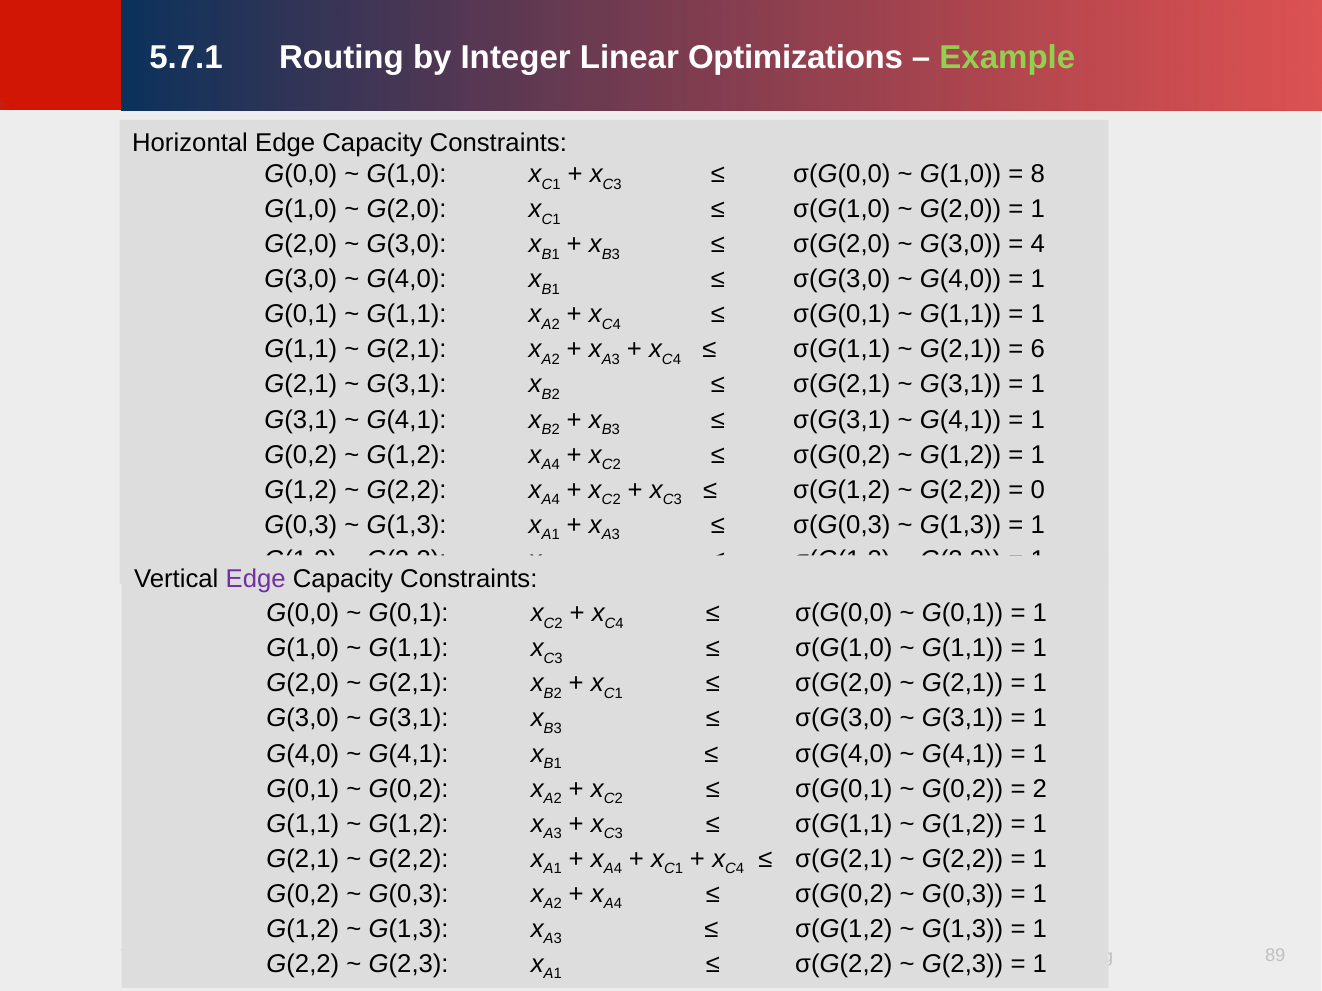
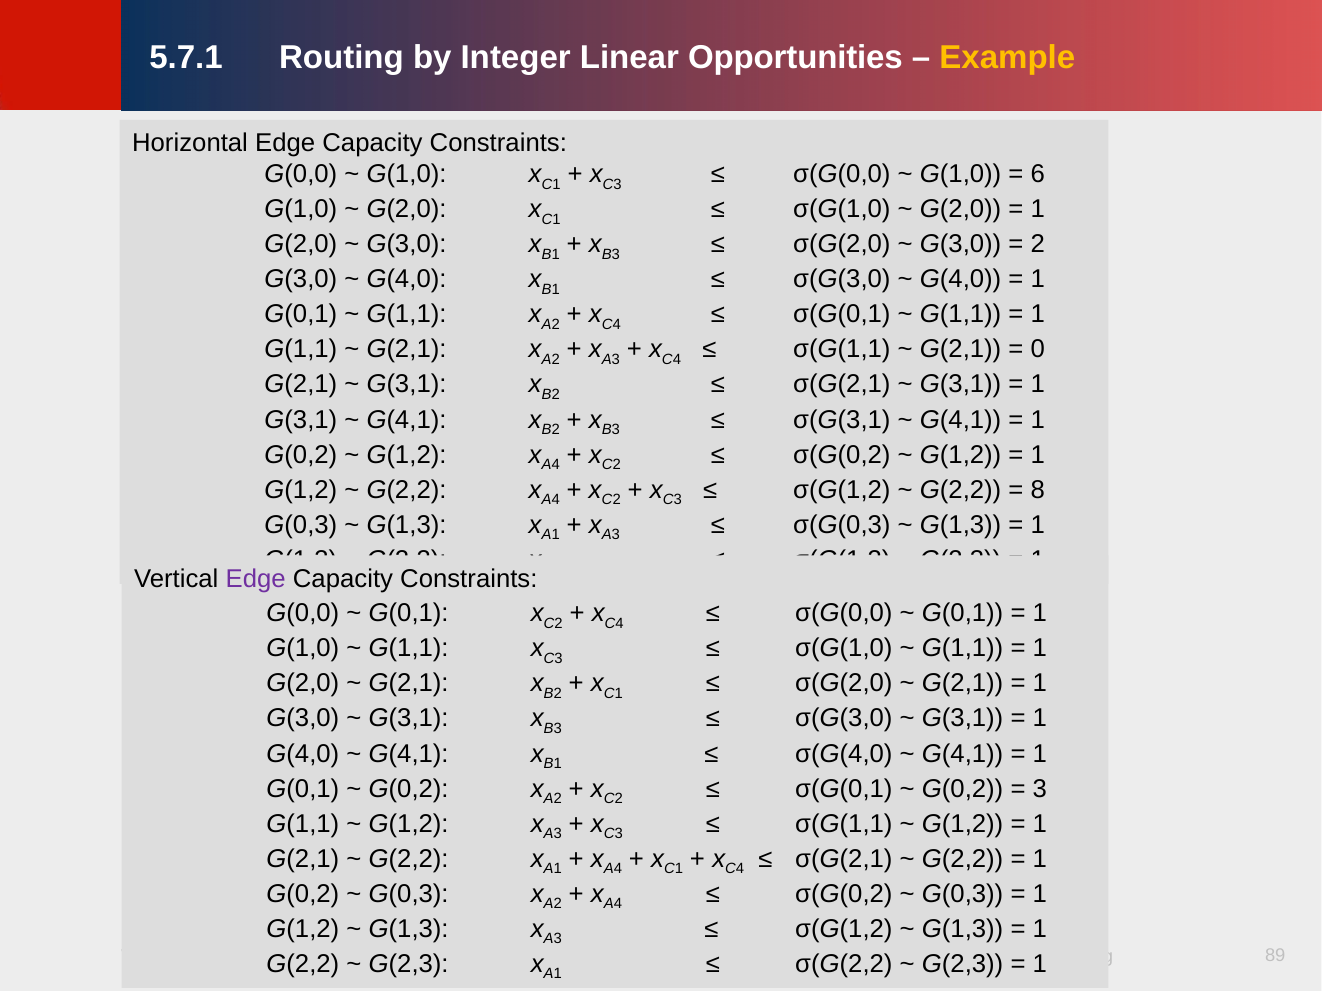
Optimizations: Optimizations -> Opportunities (795, 57)
Example colour: light green -> yellow (1007, 57)
8: 8 -> 6 (1038, 174)
4: 4 -> 2 (1038, 244)
6: 6 -> 0 (1038, 350)
0: 0 -> 8 (1038, 490)
2: 2 -> 3 (1040, 789)
